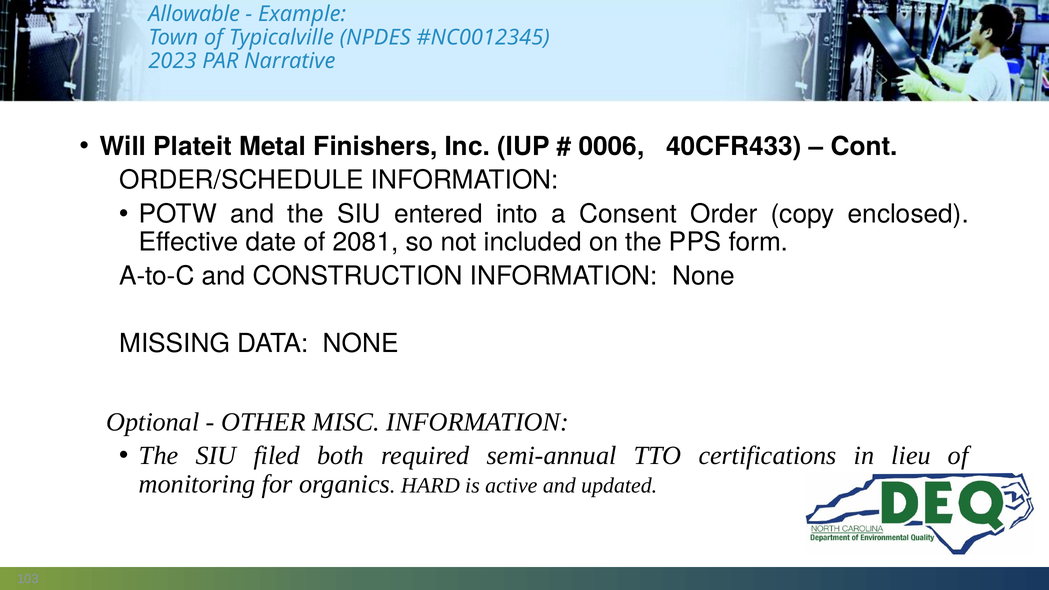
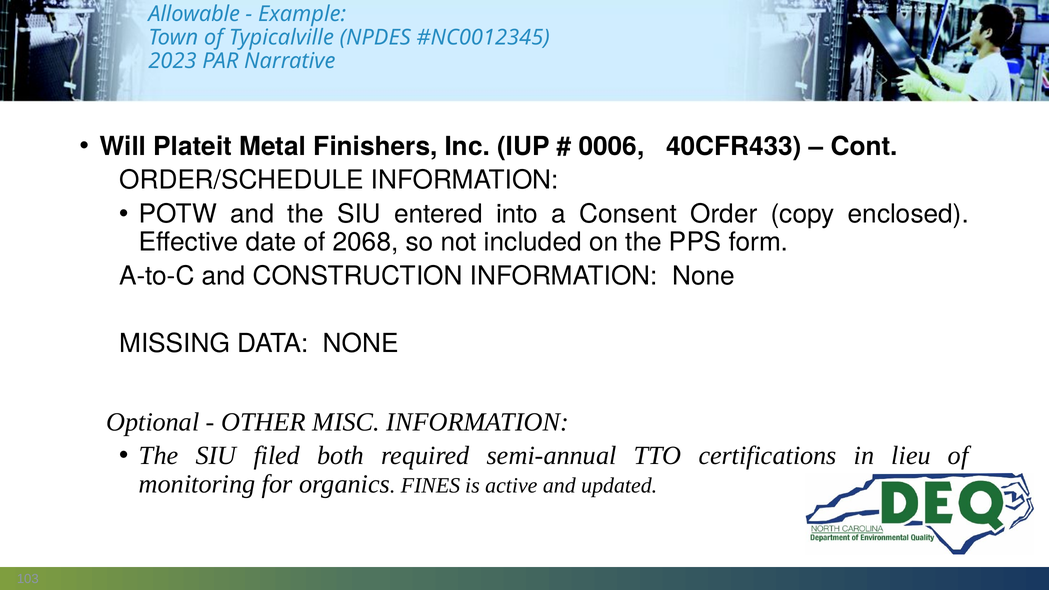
2081: 2081 -> 2068 (366, 242)
HARD: HARD -> FINES (430, 486)
